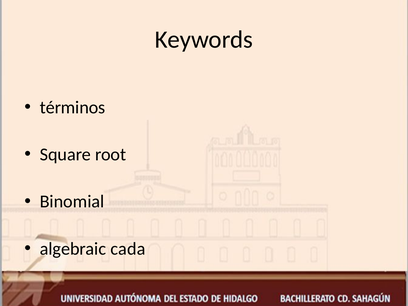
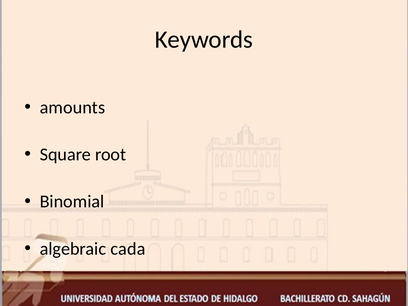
términos: términos -> amounts (72, 107)
